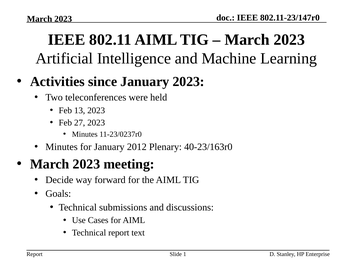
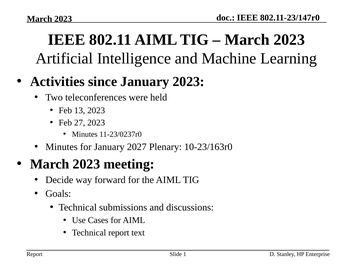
2012: 2012 -> 2027 (137, 147)
40-23/163r0: 40-23/163r0 -> 10-23/163r0 (208, 147)
